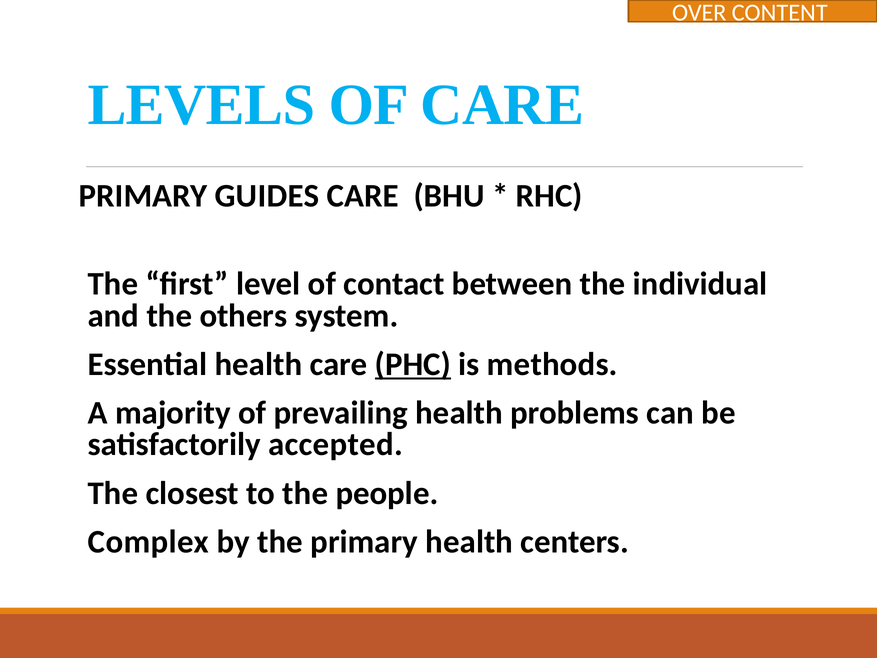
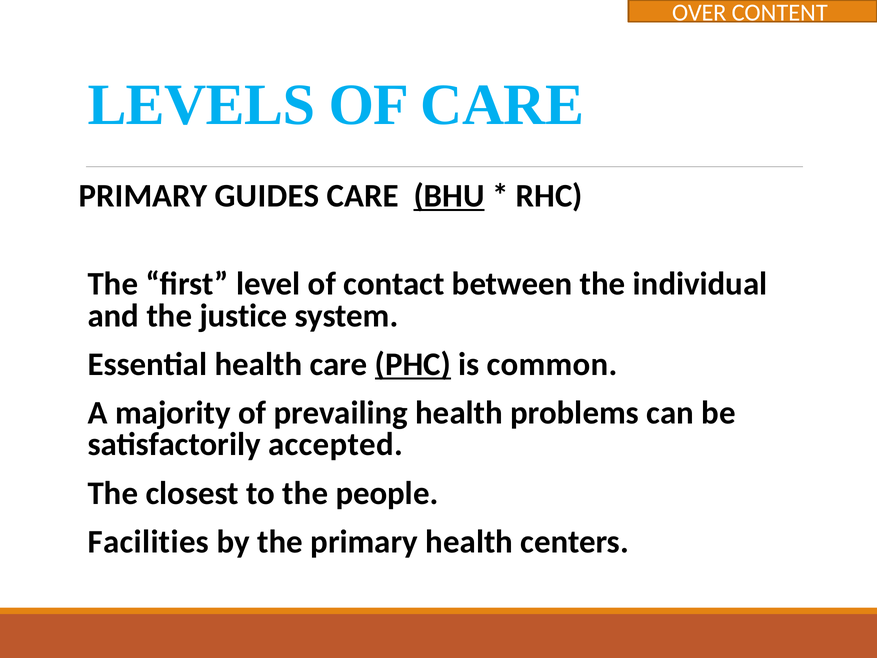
BHU underline: none -> present (449, 196)
others: others -> justice (243, 316)
methods: methods -> common (552, 364)
Complex: Complex -> Facilities (148, 542)
